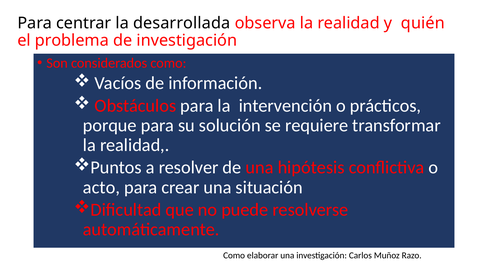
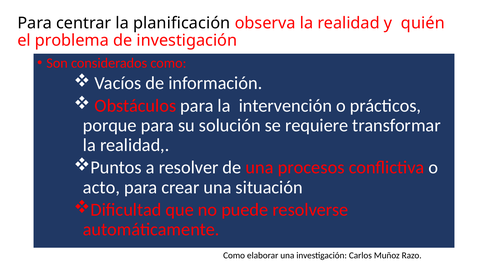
desarrollada: desarrollada -> planificación (182, 23)
hipótesis: hipótesis -> procesos (311, 167)
